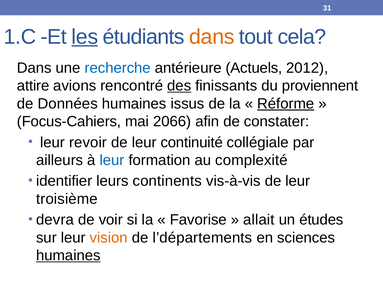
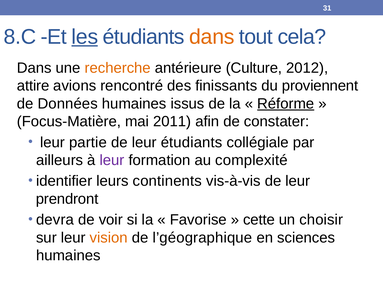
1.C: 1.C -> 8.C (20, 37)
recherche colour: blue -> orange (118, 68)
Actuels: Actuels -> Culture (254, 68)
des underline: present -> none (179, 86)
Focus-Cahiers: Focus-Cahiers -> Focus-Matière (69, 122)
2066: 2066 -> 2011 (172, 122)
revoir: revoir -> partie (88, 142)
leur continuité: continuité -> étudiants (192, 142)
leur colour: blue -> purple (112, 160)
troisième: troisième -> prendront (67, 199)
allait: allait -> cette (259, 220)
études: études -> choisir (321, 220)
l’départements: l’départements -> l’géographique (202, 238)
humaines underline: present -> none (68, 256)
